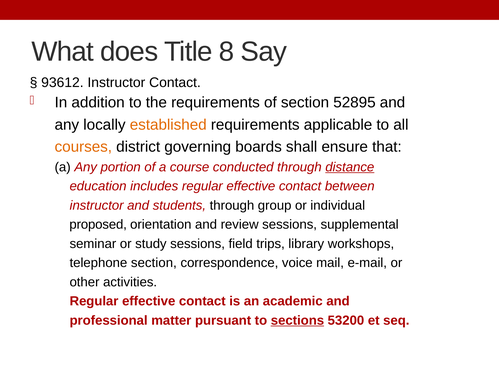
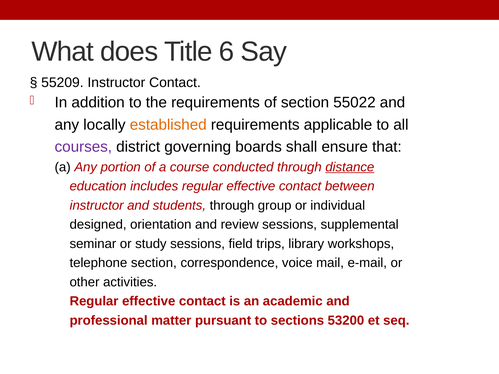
8: 8 -> 6 (227, 52)
93612: 93612 -> 55209 (62, 83)
52895: 52895 -> 55022 (354, 103)
courses colour: orange -> purple (83, 147)
proposed: proposed -> designed (98, 225)
sections underline: present -> none (297, 321)
